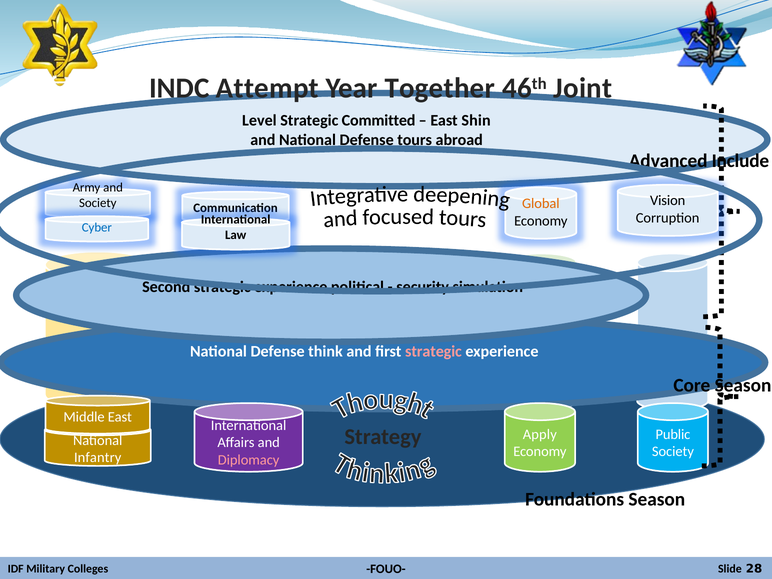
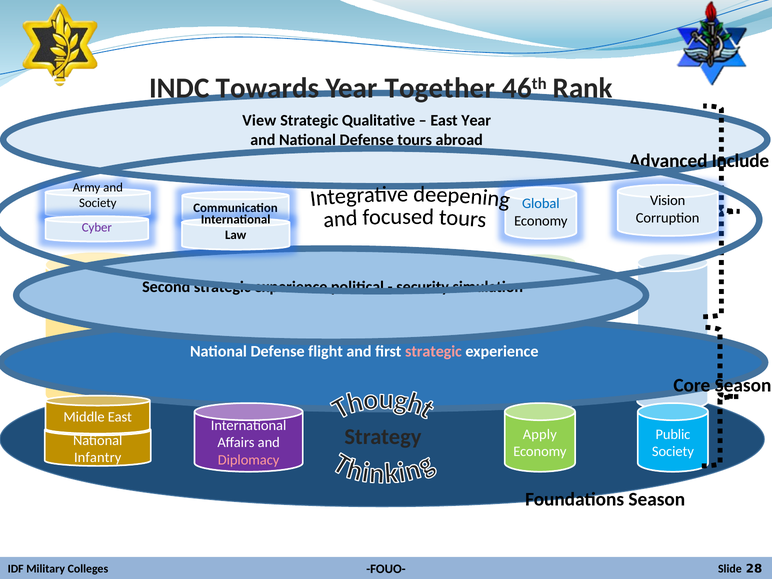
Attempt: Attempt -> Towards (267, 88)
Joint: Joint -> Rank (583, 88)
Level: Level -> View (259, 121)
Committed: Committed -> Qualitative (379, 121)
East Shin: Shin -> Year (476, 121)
Global colour: orange -> blue (541, 203)
Cyber colour: blue -> purple (97, 228)
think: think -> flight (326, 352)
